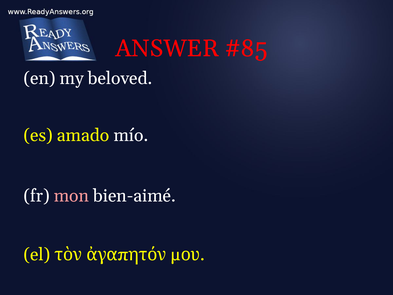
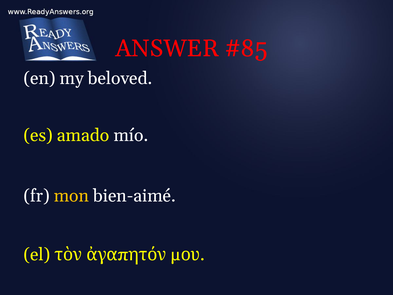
mon colour: pink -> yellow (71, 196)
